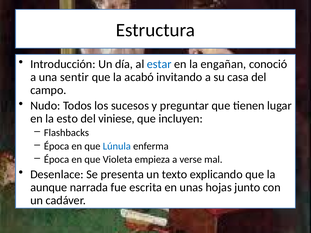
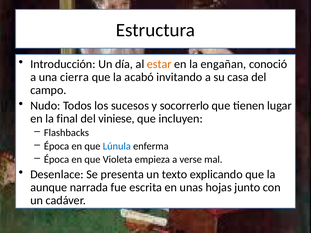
estar colour: blue -> orange (159, 64)
sentir: sentir -> cierra (74, 77)
preguntar: preguntar -> socorrerlo (184, 106)
esto: esto -> final (67, 119)
